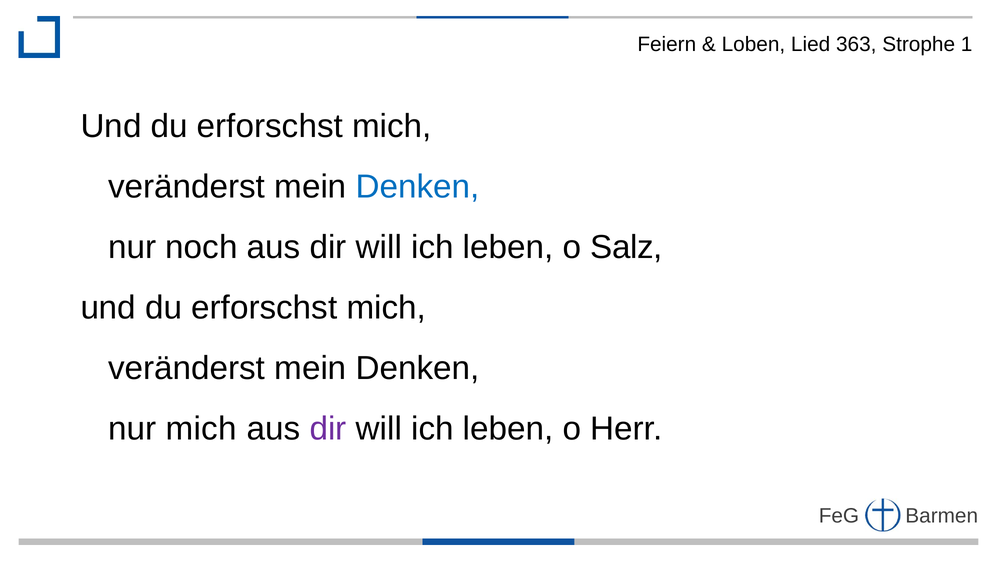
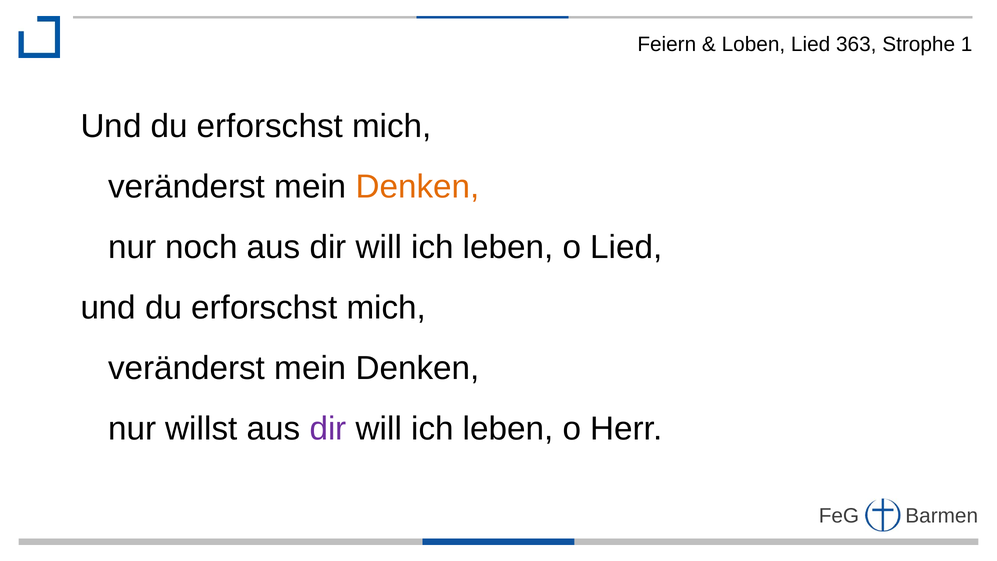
Denken colour: blue -> orange (418, 187)
o Salz: Salz -> Lied (626, 247)
nur mich: mich -> willst (202, 429)
